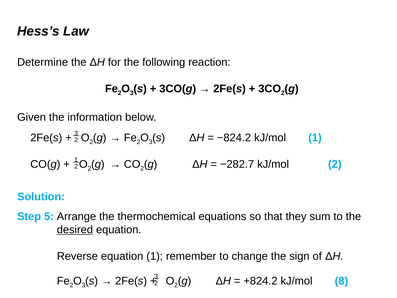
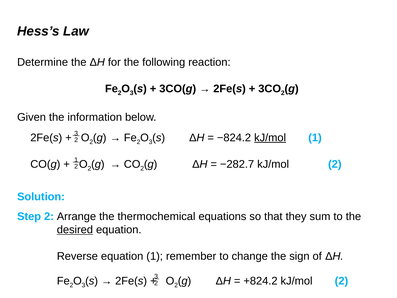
kJ/mol underline: none -> present (270, 138)
Step 5: 5 -> 2 (49, 216)
+824.2 kJ/mol 8: 8 -> 2 (341, 281)
